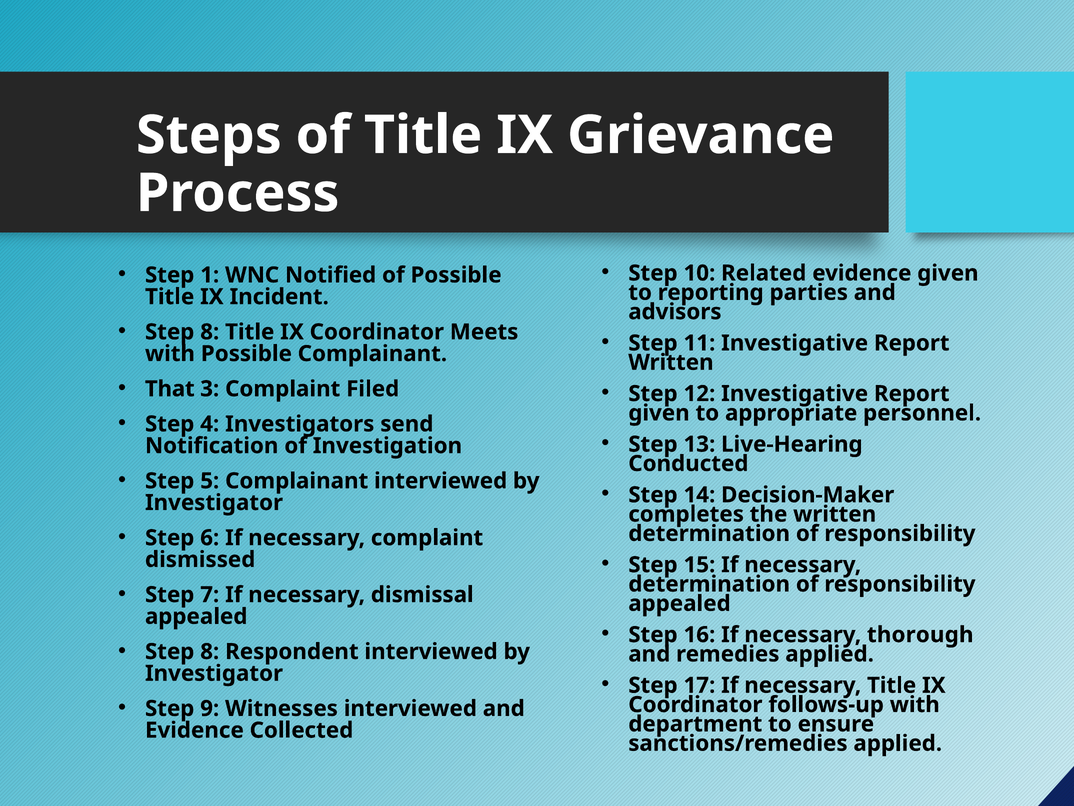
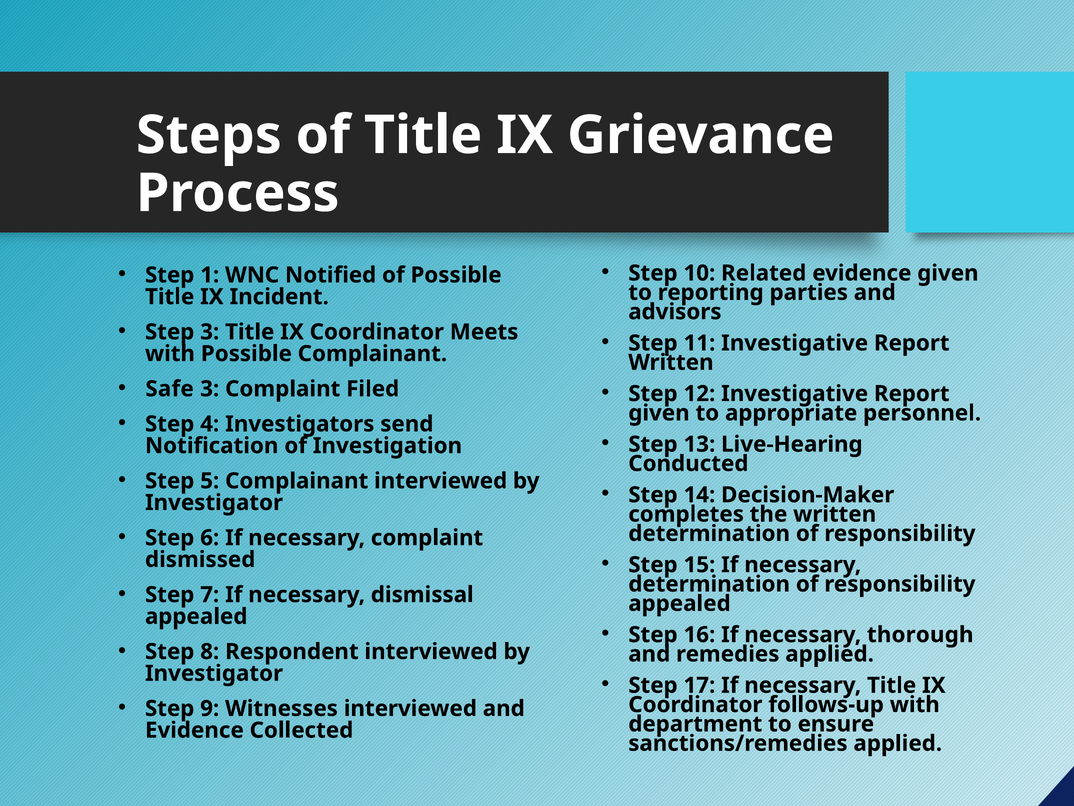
8: 8 -> 3 (210, 332)
That: That -> Safe (170, 389)
